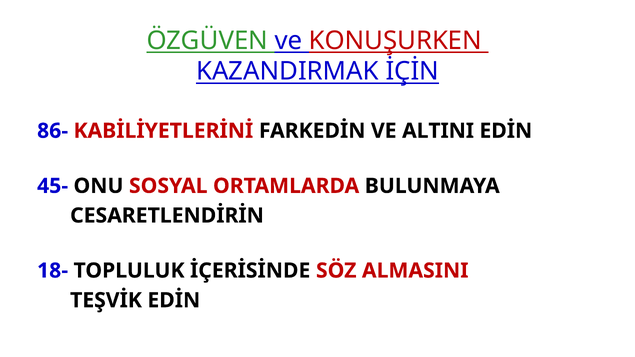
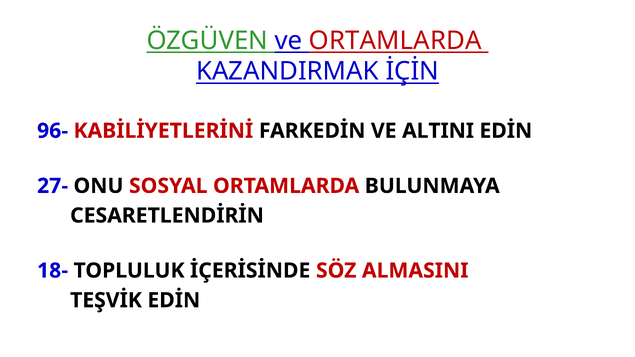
ve KONUŞURKEN: KONUŞURKEN -> ORTAMLARDA (395, 41)
86-: 86- -> 96- (53, 131)
45-: 45- -> 27- (53, 186)
